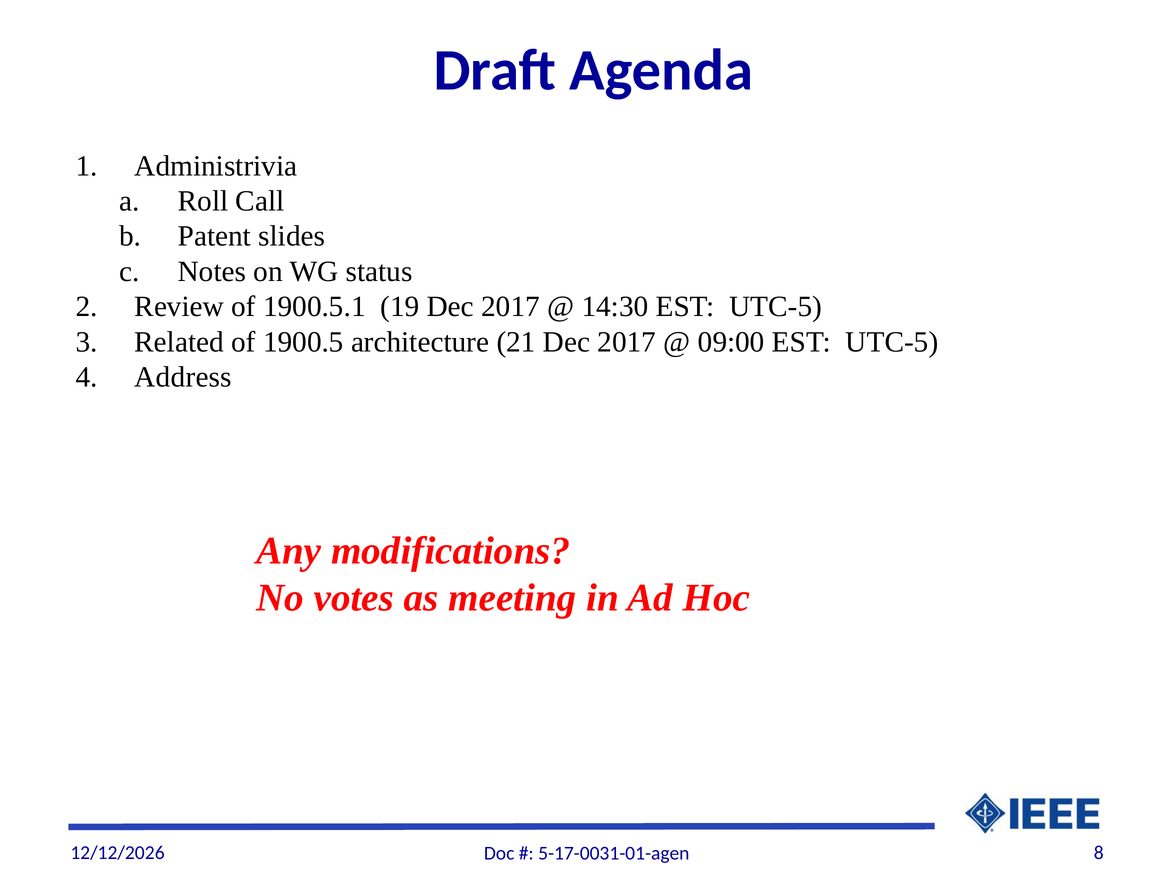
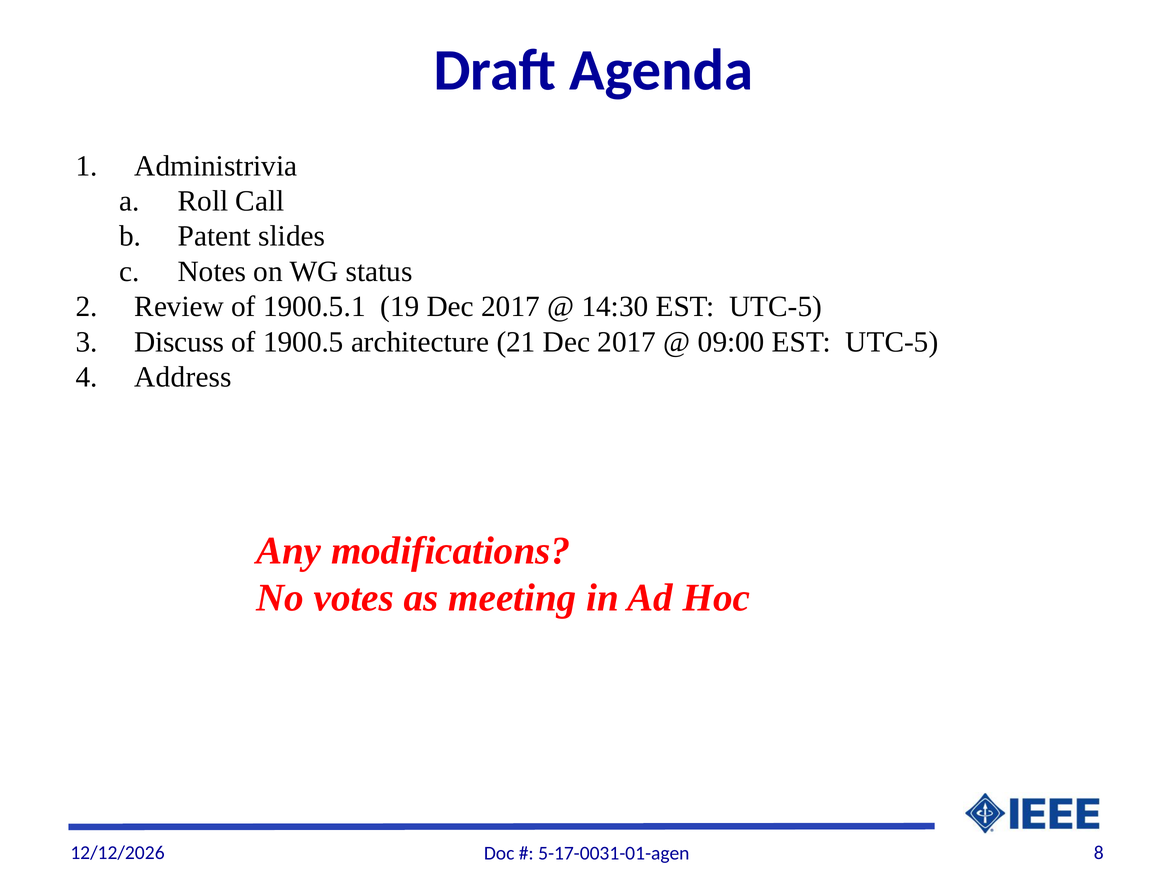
Related: Related -> Discuss (179, 342)
